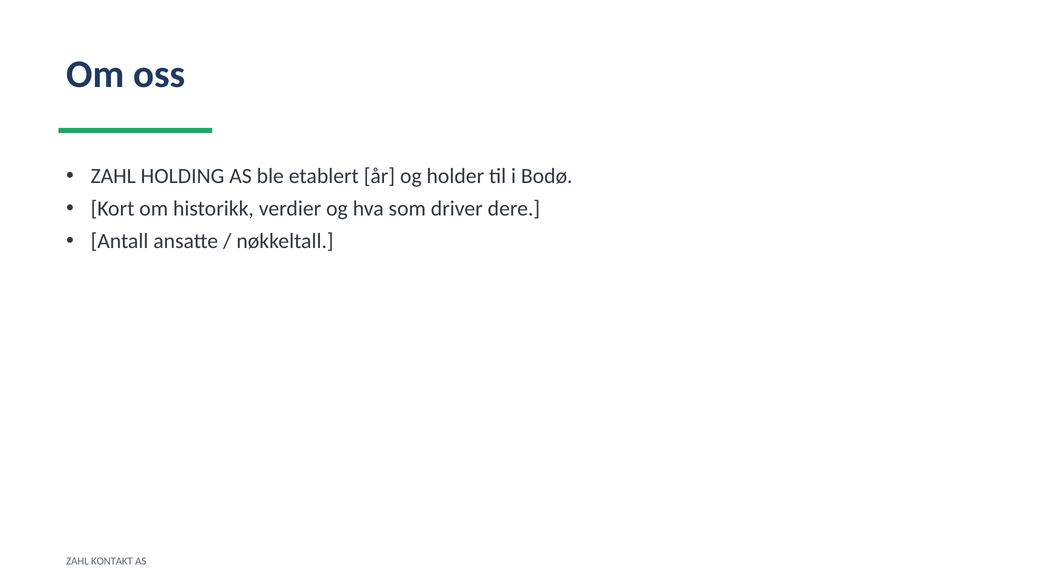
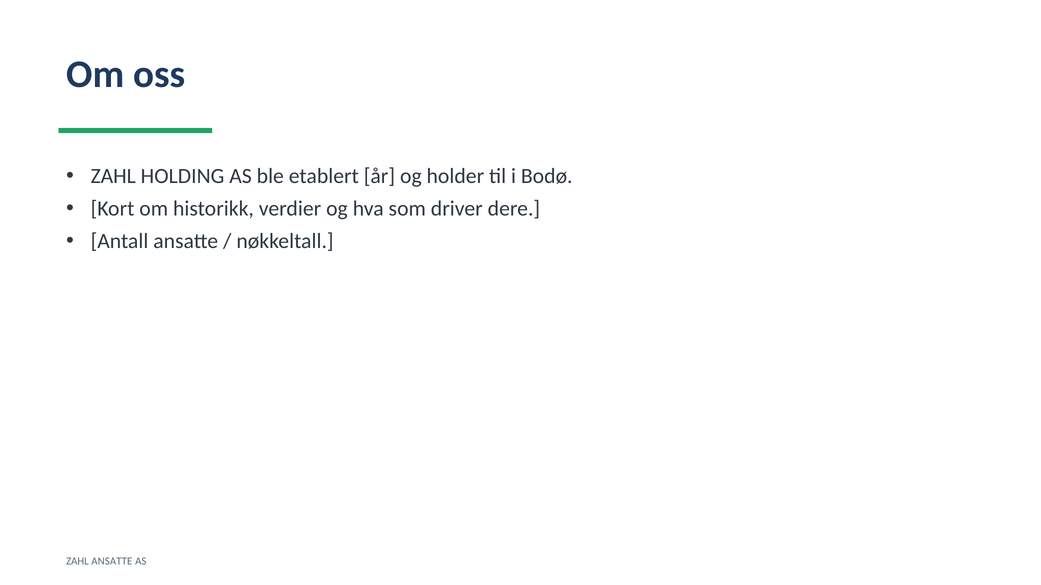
ZAHL KONTAKT: KONTAKT -> ANSATTE (112, 562)
